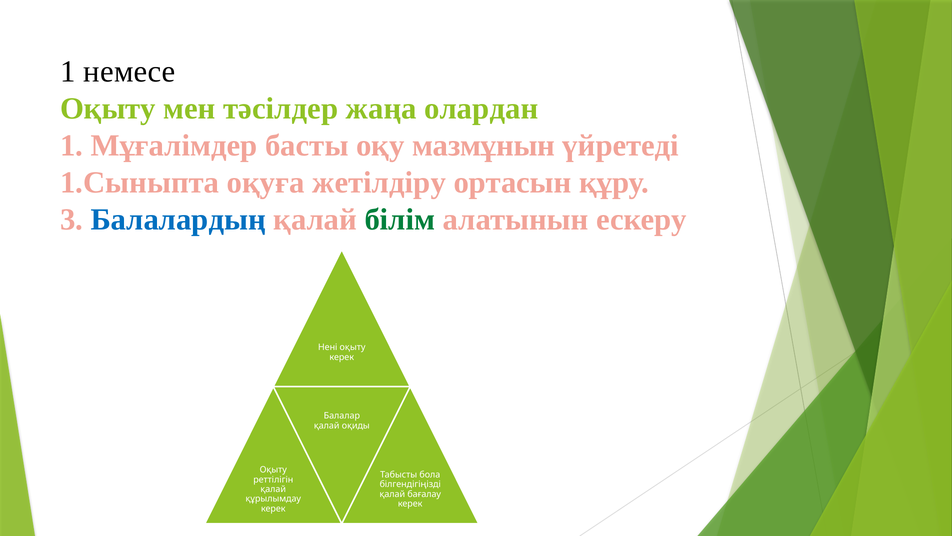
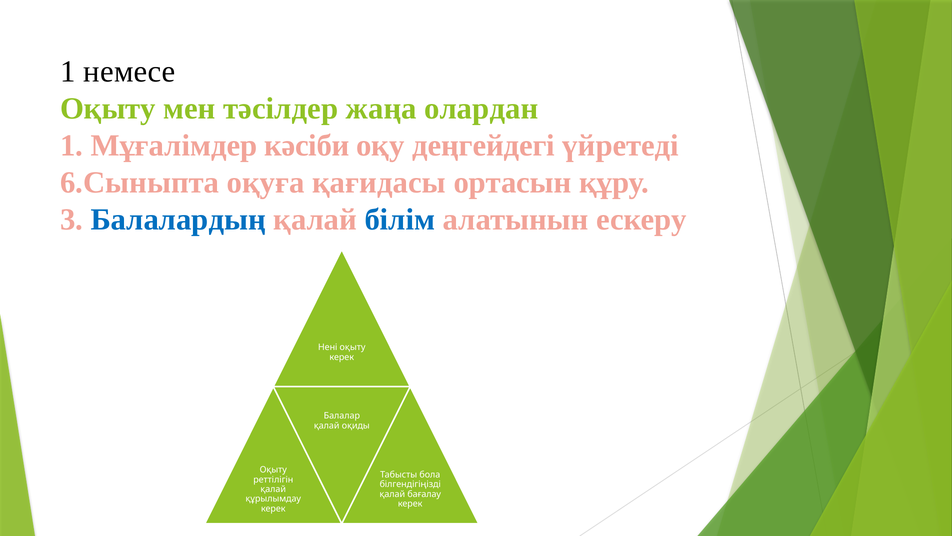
басты: басты -> кәсіби (307, 146)
мазмұнын: мазмұнын -> деңгейдегі (484, 146)
1.Сыныпта: 1.Сыныпта -> 6.Сыныпта (140, 182)
жетілдіру: жетілдіру -> қағидасы (379, 182)
білім colour: green -> blue (400, 219)
